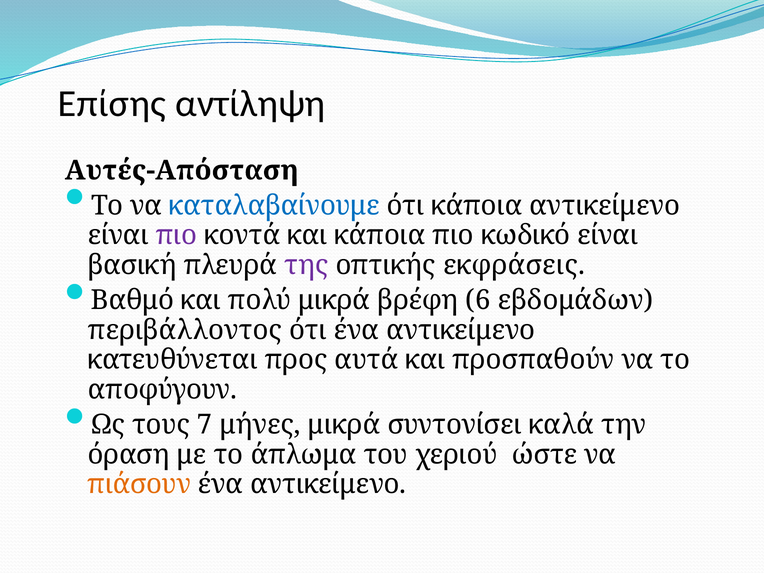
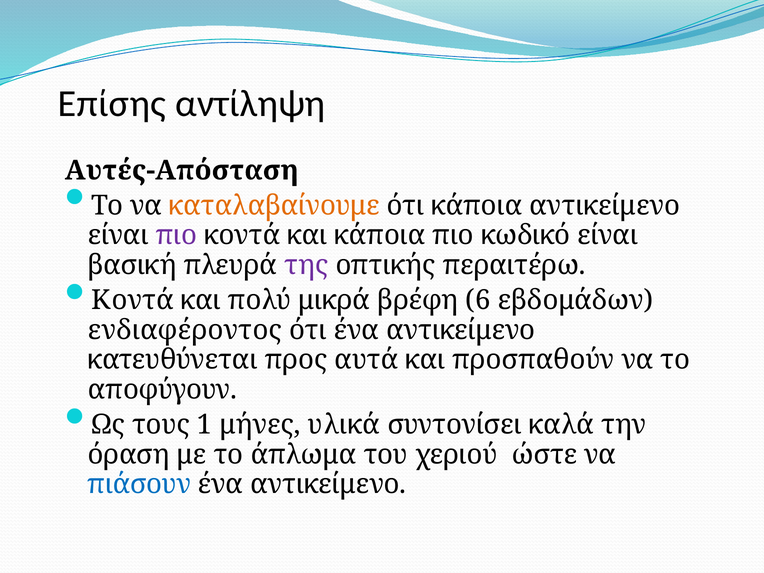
καταλαβαίνουμε colour: blue -> orange (275, 205)
εκφράσεις: εκφράσεις -> περαιτέρω (514, 265)
Βαθμό: Βαθμό -> Κοντά (132, 300)
περιβάλλοντος: περιβάλλοντος -> ενδιαφέροντος (185, 330)
7: 7 -> 1 (205, 425)
μήνες μικρά: μικρά -> υλικά (344, 425)
πιάσουν colour: orange -> blue (139, 484)
